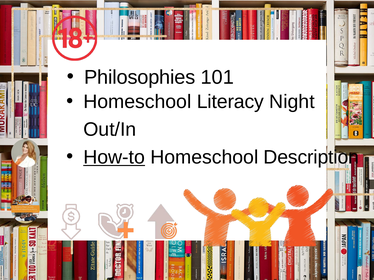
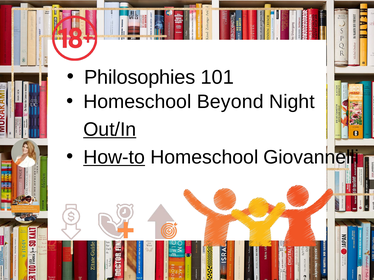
Literacy: Literacy -> Beyond (230, 102)
Out/In underline: none -> present (110, 130)
Description: Description -> Giovannelli (311, 157)
